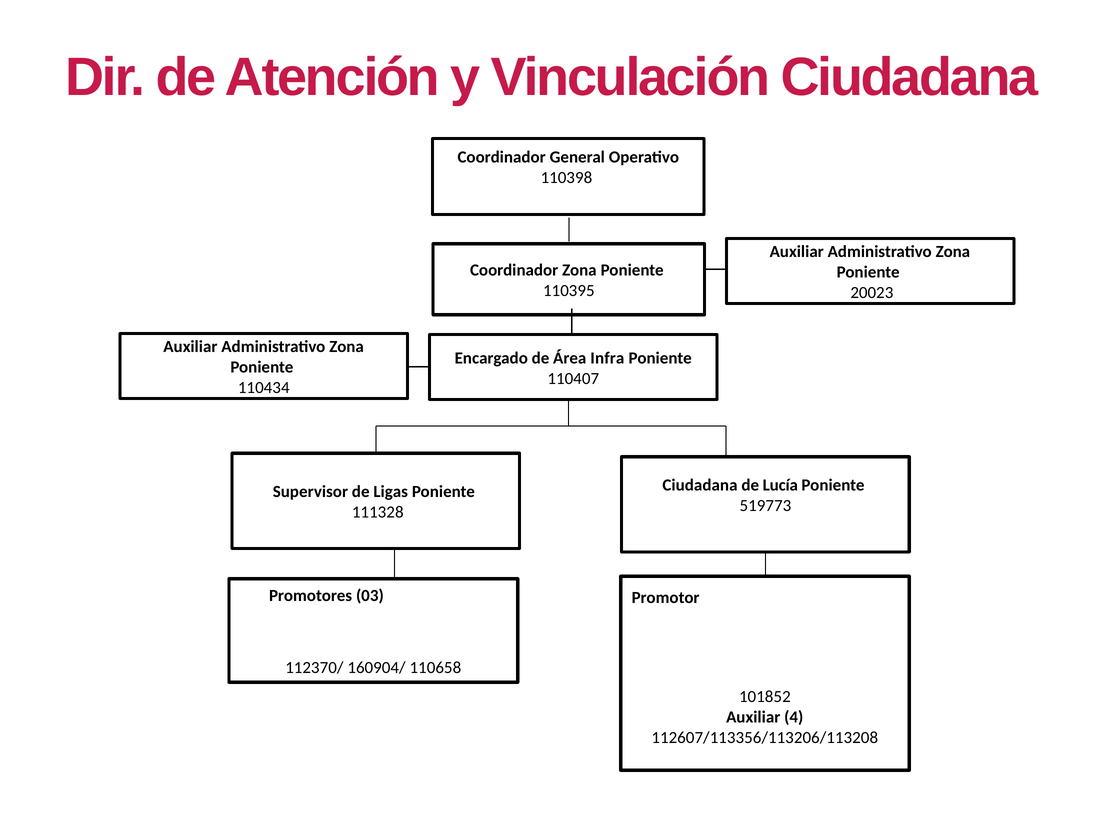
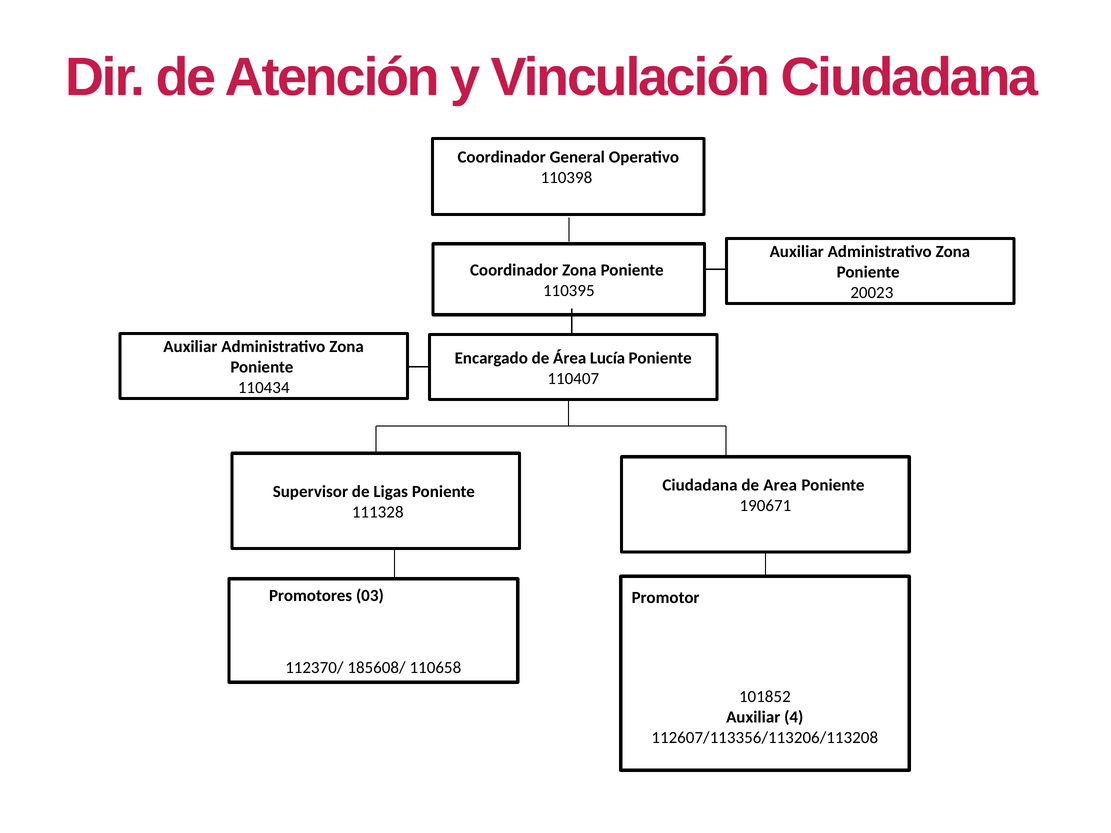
Infra: Infra -> Lucía (608, 358)
Lucía: Lucía -> Area (780, 485)
519773: 519773 -> 190671 (765, 506)
160904/: 160904/ -> 185608/ (377, 668)
